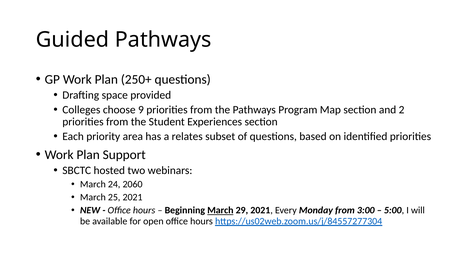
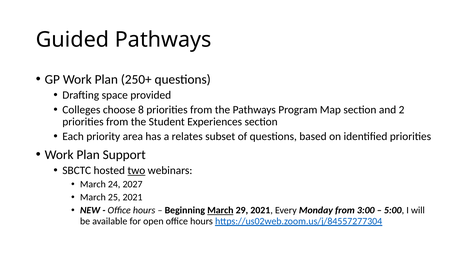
9: 9 -> 8 (141, 110)
two underline: none -> present (136, 170)
2060: 2060 -> 2027 (133, 184)
